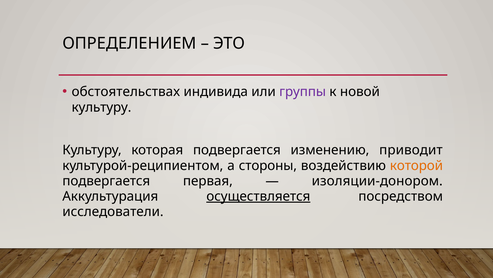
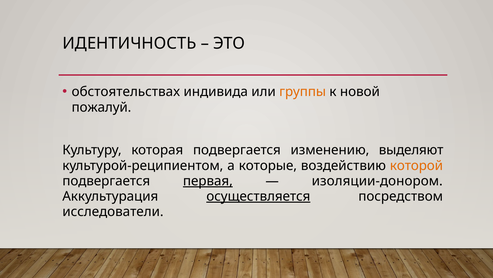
ОПРЕДЕЛЕНИЕМ: ОПРЕДЕЛЕНИЕМ -> ИДЕНТИЧНОСТЬ (129, 43)
группы colour: purple -> orange (303, 92)
культуру: культуру -> пожалуй (101, 107)
приводит: приводит -> выделяют (411, 150)
стороны: стороны -> которые (268, 165)
первая underline: none -> present (208, 181)
